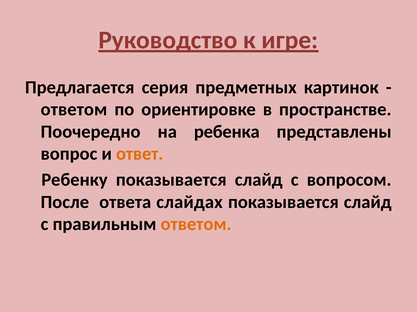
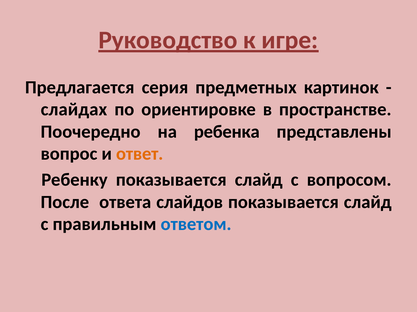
ответом: ответом -> слайдах (74, 110)
слайдах: слайдах -> слайдов (190, 202)
ответом colour: orange -> blue (196, 225)
